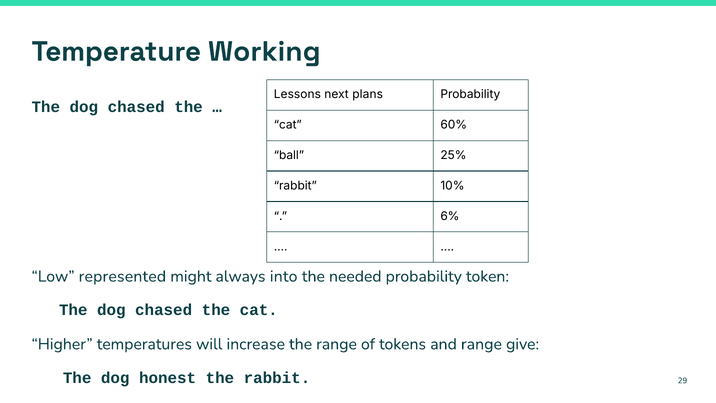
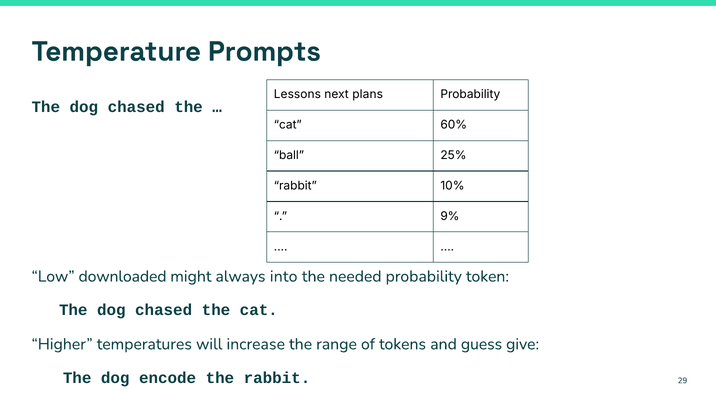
Working: Working -> Prompts (264, 51)
6%: 6% -> 9% (450, 216)
represented: represented -> downloaded (123, 276)
and range: range -> guess (482, 344)
honest: honest -> encode (168, 378)
